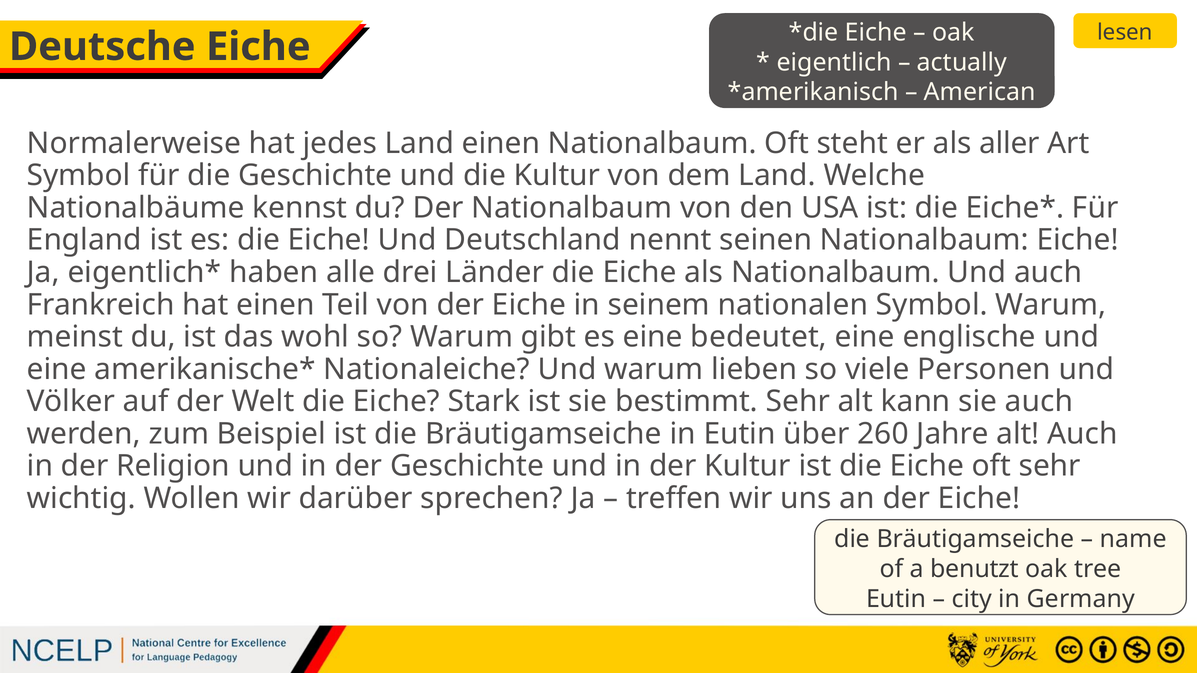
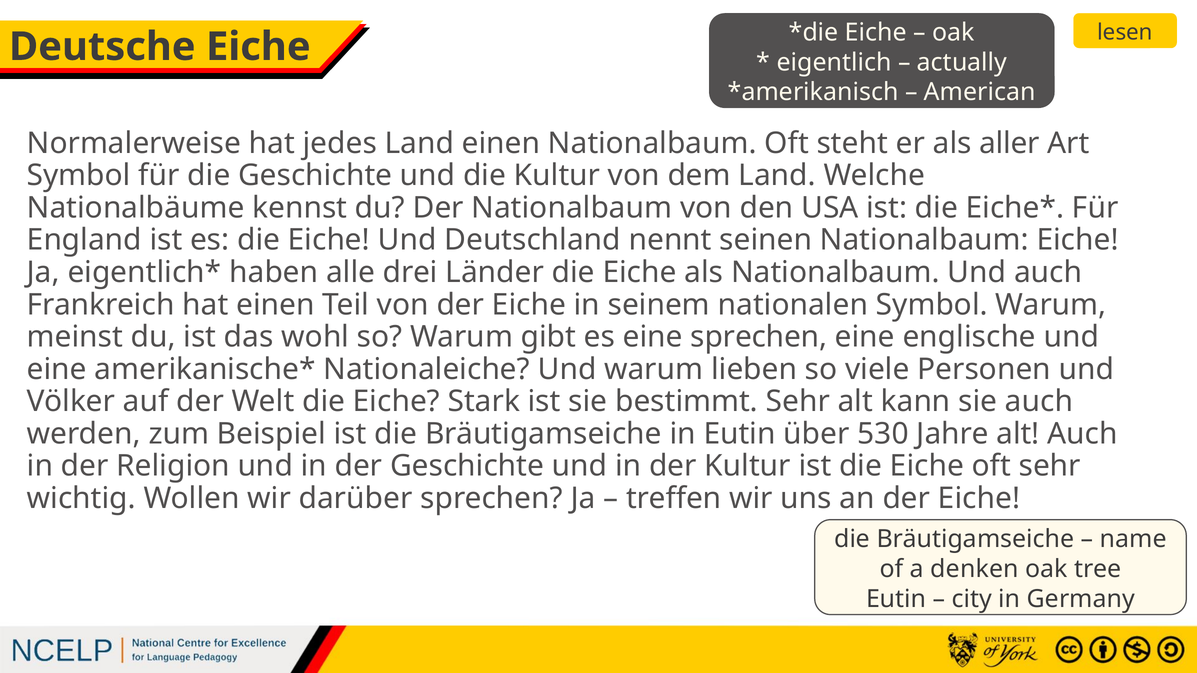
eine bedeutet: bedeutet -> sprechen (759, 337)
260: 260 -> 530 (883, 434)
benutzt: benutzt -> denken (974, 569)
